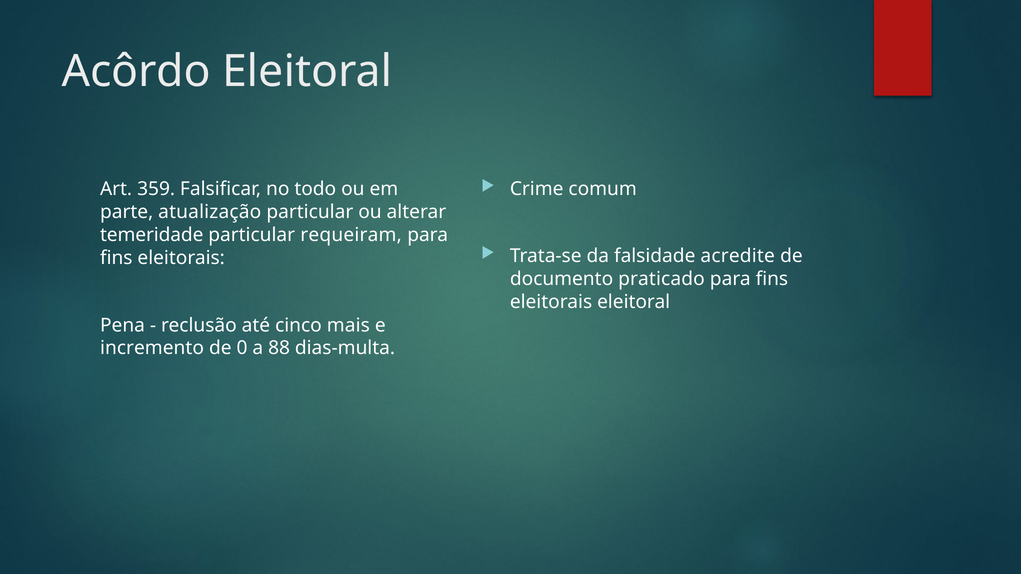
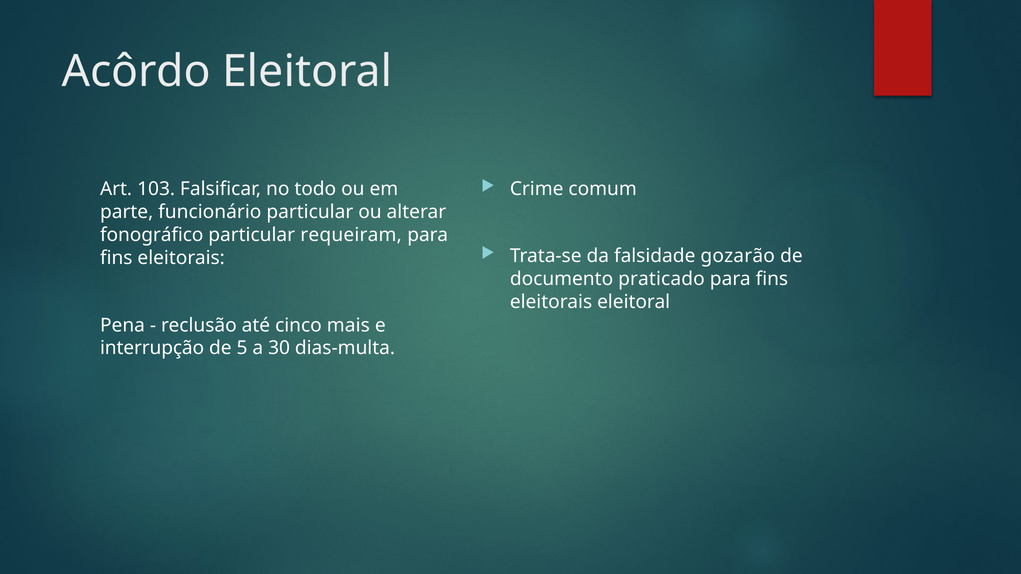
359: 359 -> 103 (156, 189)
atualização: atualização -> funcionário (210, 212)
temeridade: temeridade -> fonográfico (152, 235)
acredite: acredite -> gozarão (738, 256)
incremento: incremento -> interrupção (152, 348)
0: 0 -> 5 (242, 348)
88: 88 -> 30 (279, 348)
